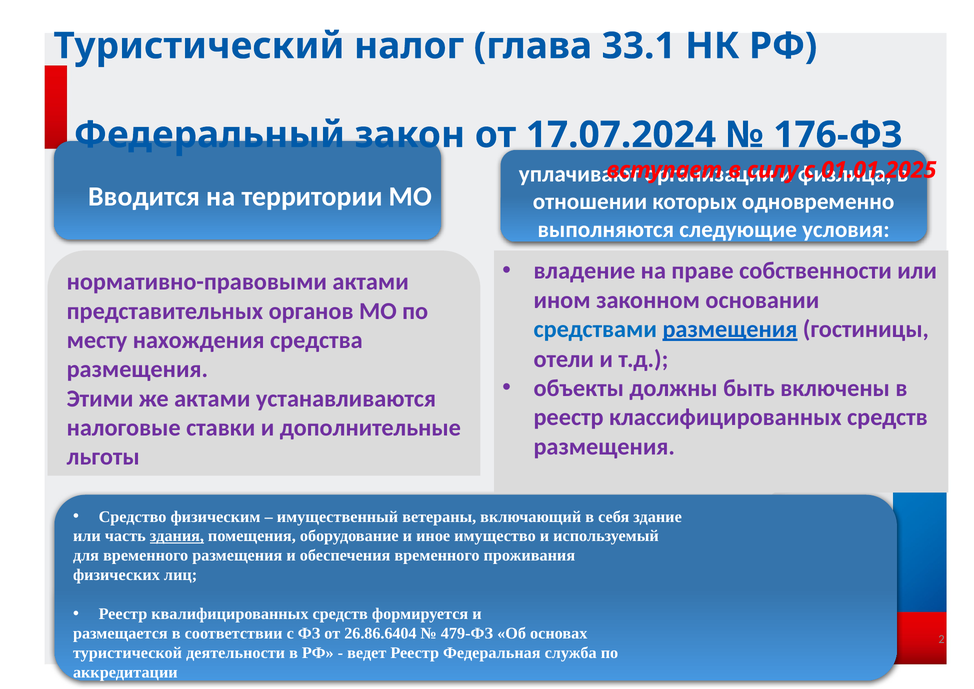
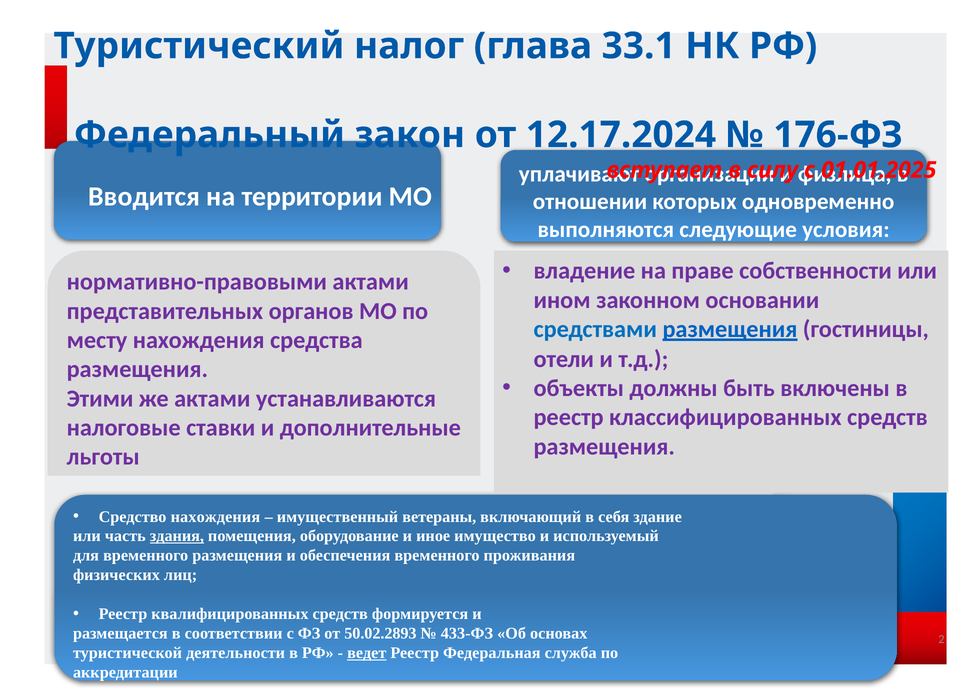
17.07.2024: 17.07.2024 -> 12.17.2024 (621, 135)
Средство физическим: физическим -> нахождения (215, 516)
26.86.6404: 26.86.6404 -> 50.02.2893 (380, 633)
479-ФЗ: 479-ФЗ -> 433-ФЗ (467, 633)
ведет underline: none -> present (367, 653)
